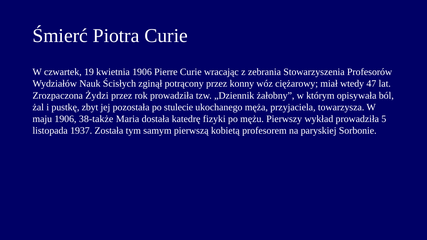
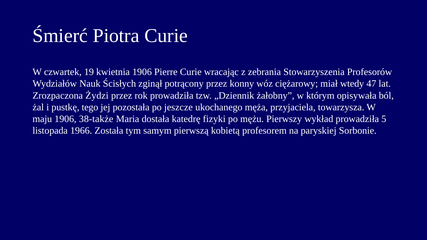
zbyt: zbyt -> tego (90, 107)
stulecie: stulecie -> jeszcze (178, 107)
1937: 1937 -> 1966 (81, 131)
